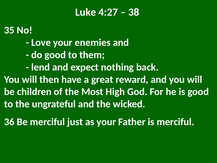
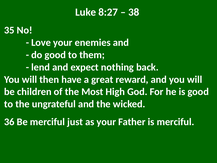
4:27: 4:27 -> 8:27 (108, 12)
